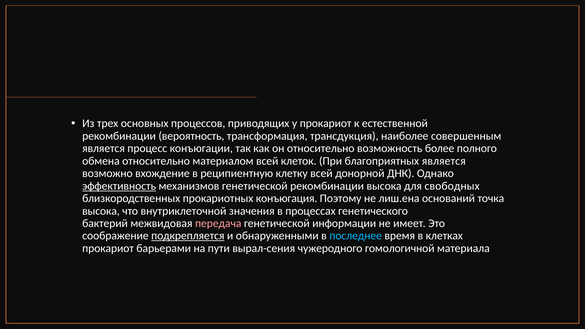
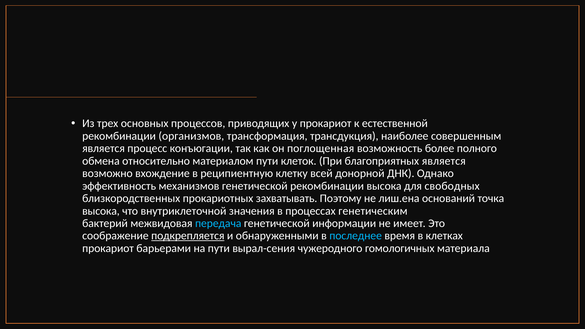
вероятность: вероятность -> организмов (191, 136)
он относительно: относительно -> поглощенная (321, 148)
материалом всей: всей -> пути (267, 161)
эффективность underline: present -> none (119, 186)
конъюгация: конъюгация -> захватывать (287, 198)
генетического: генетического -> генетическим (373, 211)
передача colour: pink -> light blue (218, 223)
гомологичной: гомологичной -> гомологичных (400, 248)
